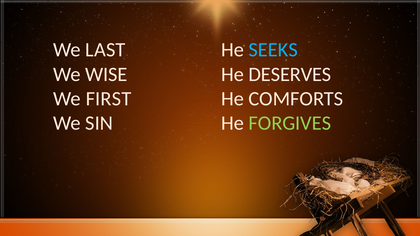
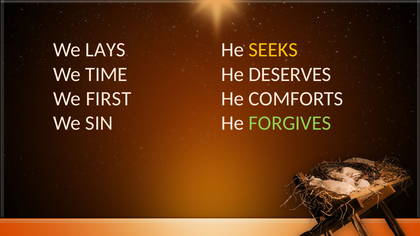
LAST: LAST -> LAYS (105, 50)
SEEKS colour: light blue -> yellow (273, 50)
WISE: WISE -> TIME (106, 74)
